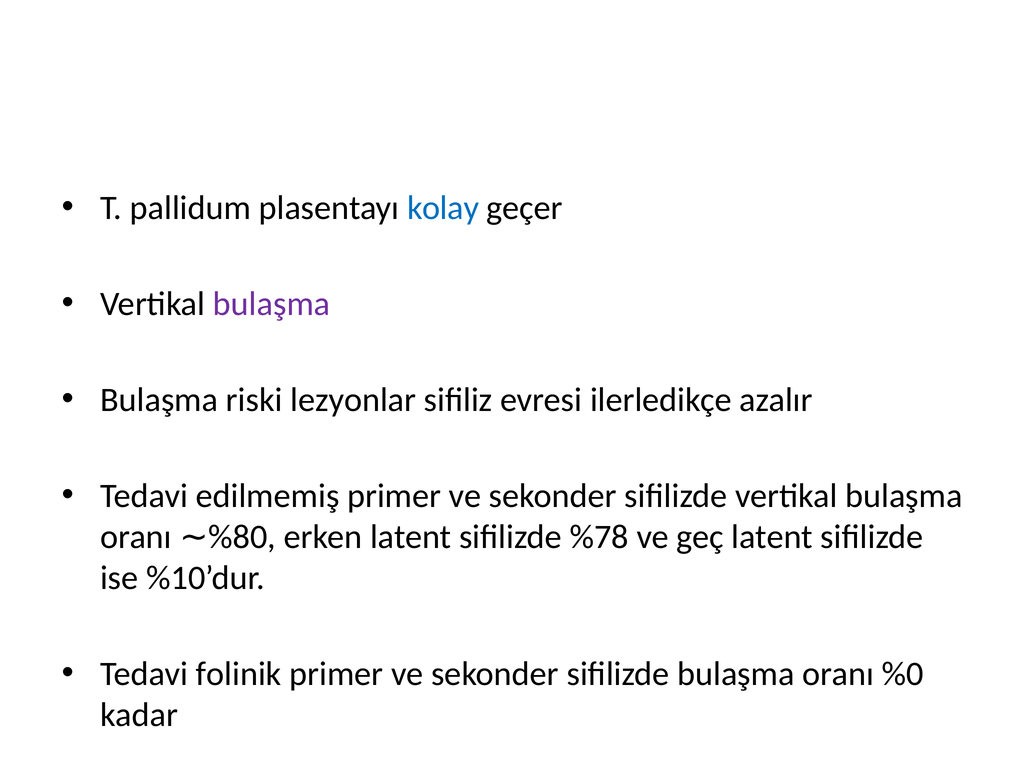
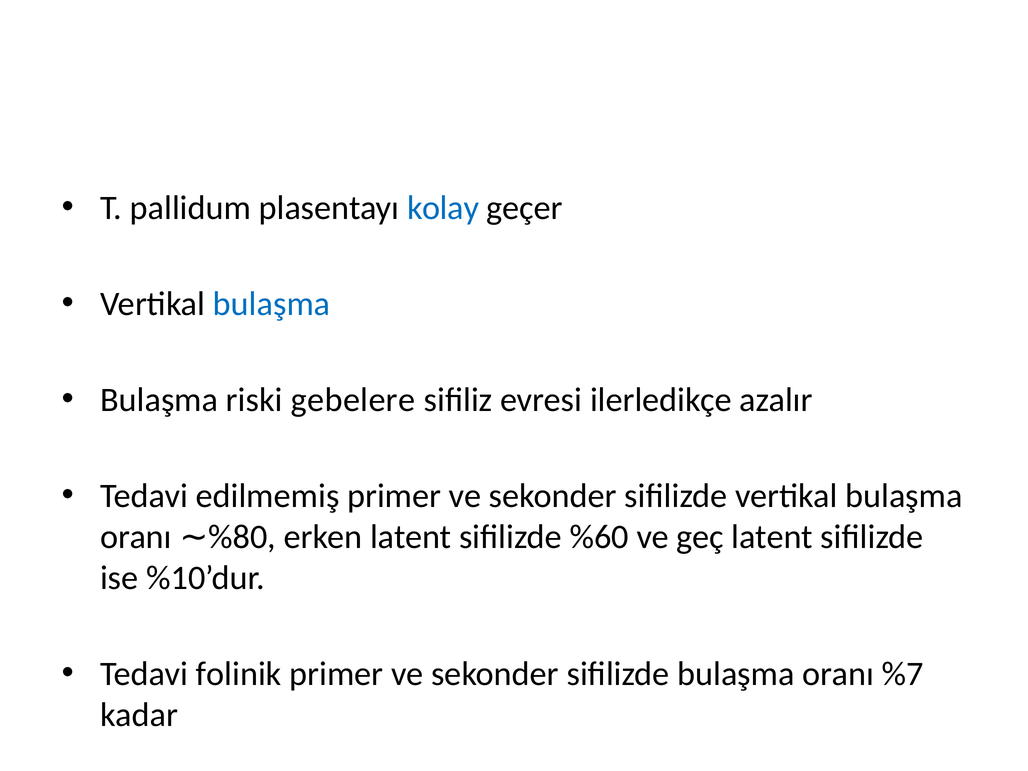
bulaşma colour: purple -> blue (272, 304)
lezyonlar: lezyonlar -> gebelere (353, 400)
%78: %78 -> %60 (599, 537)
%0: %0 -> %7 (903, 674)
